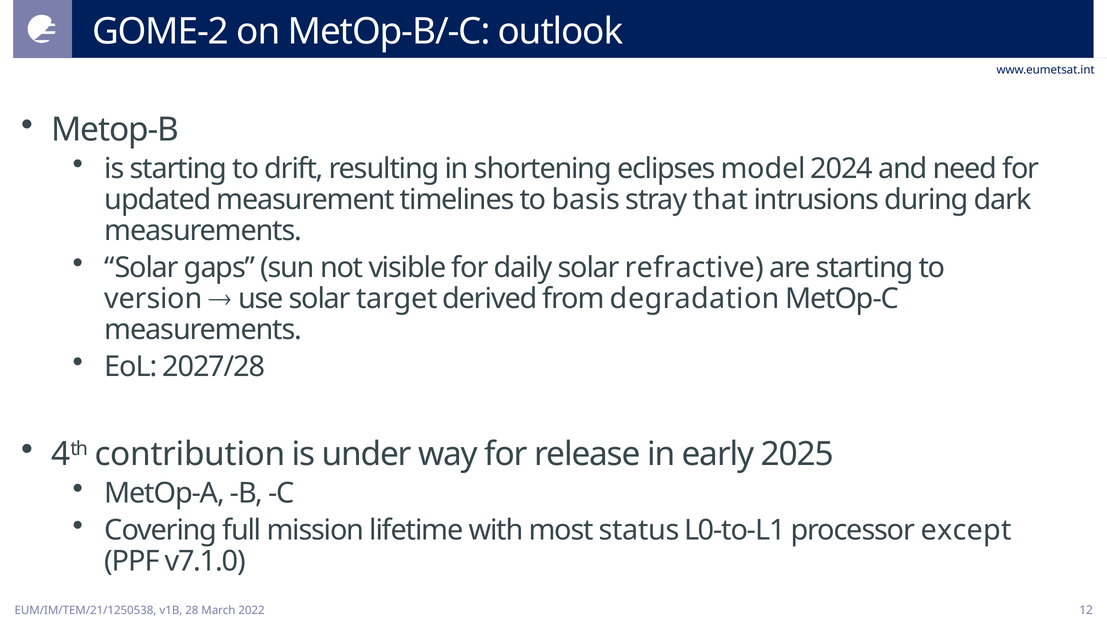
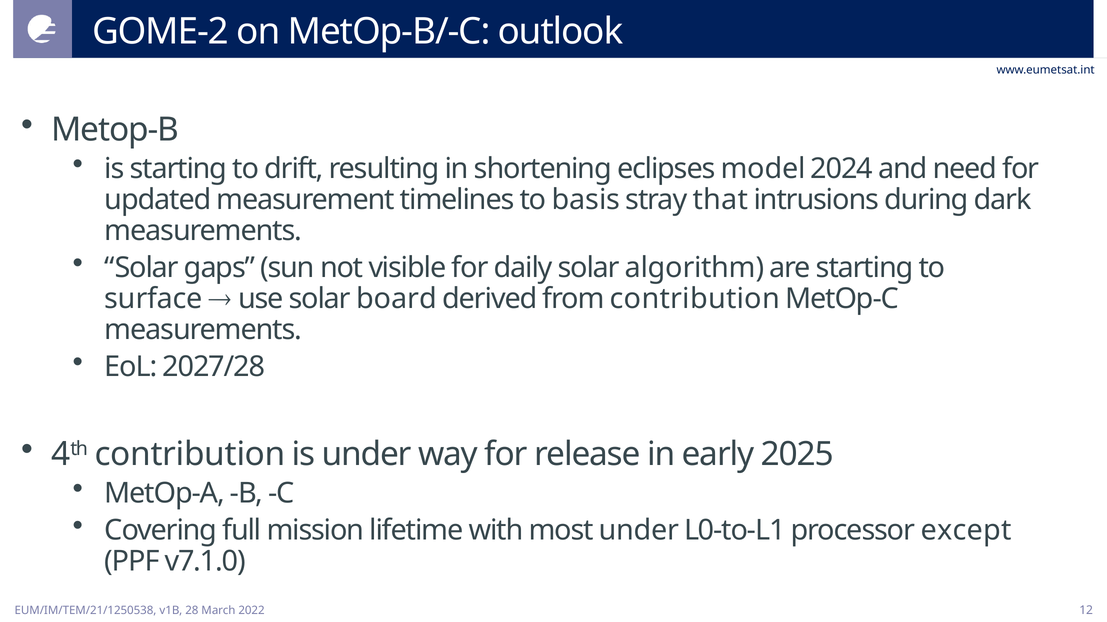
refractive: refractive -> algorithm (695, 268)
version: version -> surface (153, 299)
target: target -> board (397, 299)
from degradation: degradation -> contribution (695, 299)
most status: status -> under (639, 531)
